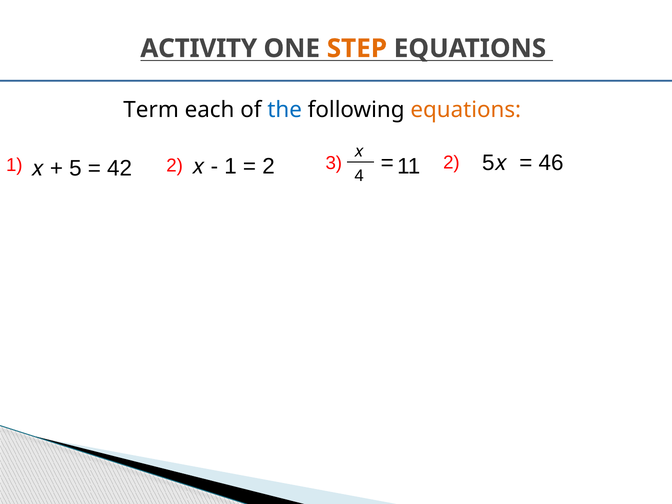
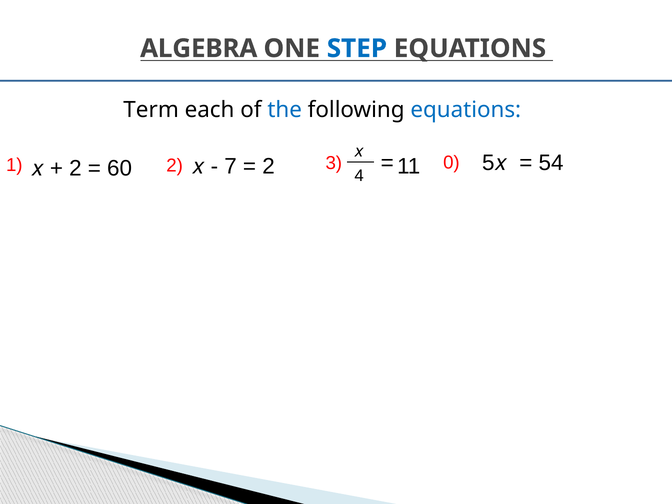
ACTIVITY: ACTIVITY -> ALGEBRA (199, 48)
STEP colour: orange -> blue (357, 48)
equations colour: orange -> blue (466, 110)
46: 46 -> 54 (551, 163)
5: 5 -> 2 (75, 168)
42: 42 -> 60 (120, 168)
1: 1 -> 7 (231, 166)
2 2: 2 -> 0 (451, 162)
